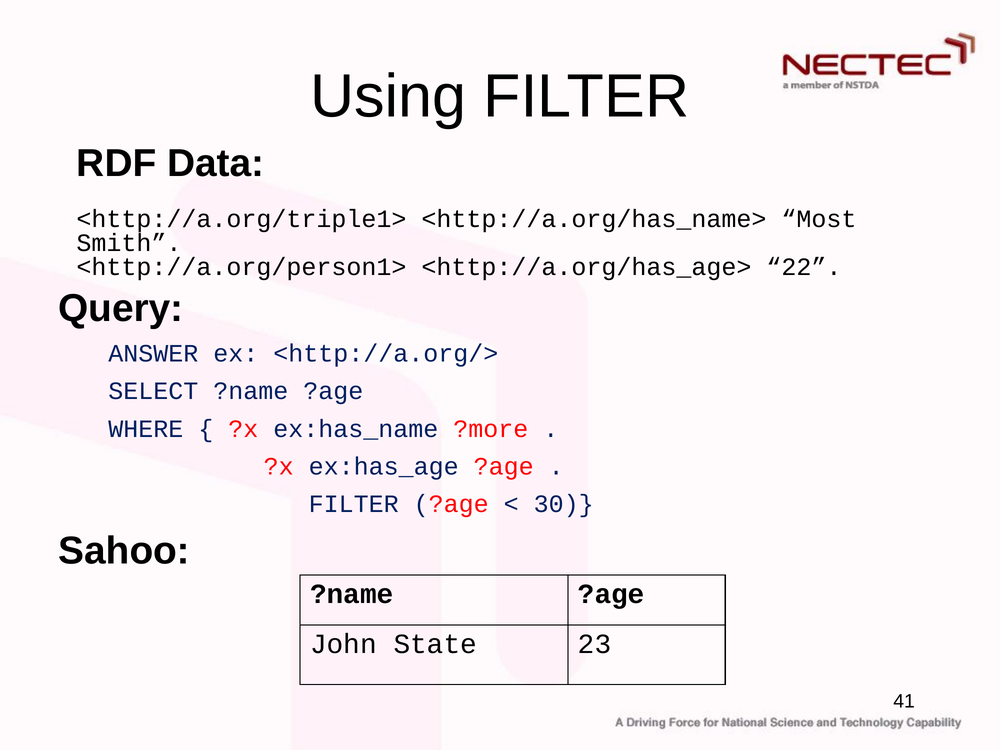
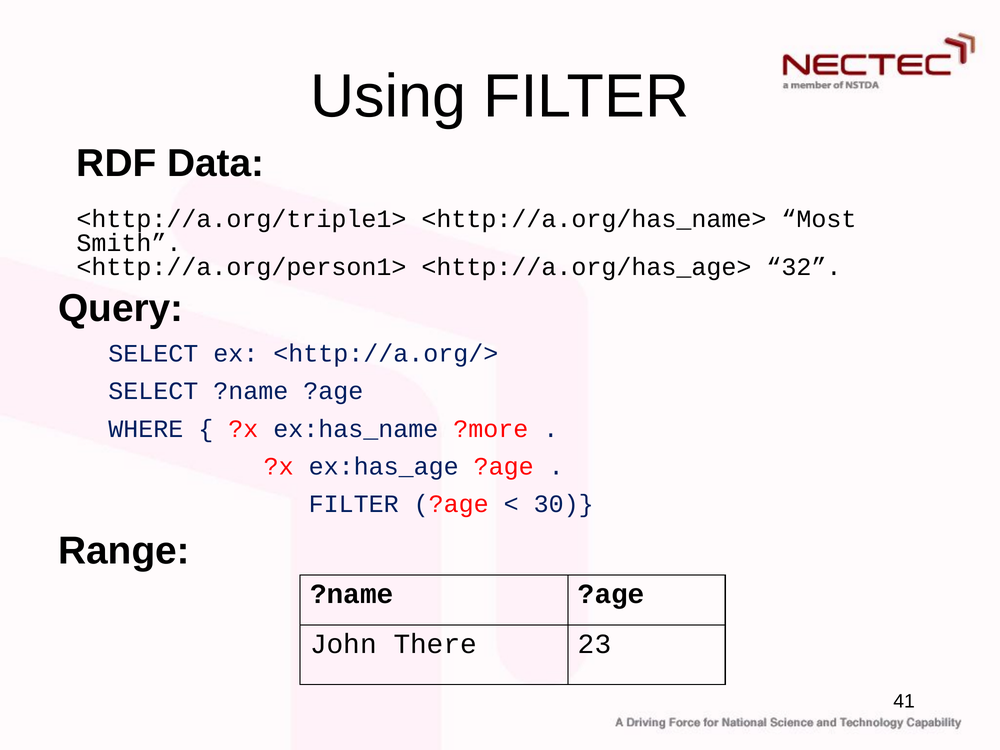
22: 22 -> 32 (804, 267)
ANSWER: ANSWER -> SELECT (153, 354)
Sahoo: Sahoo -> Range (124, 551)
State: State -> There (435, 644)
